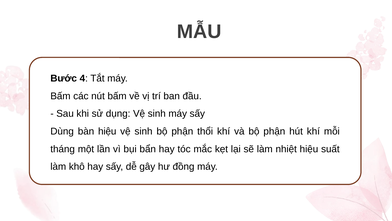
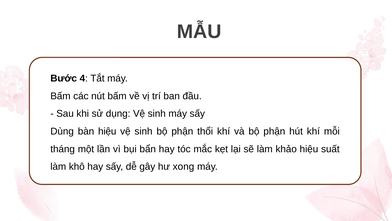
nhiệt: nhiệt -> khảo (286, 149)
đồng: đồng -> xong (183, 166)
